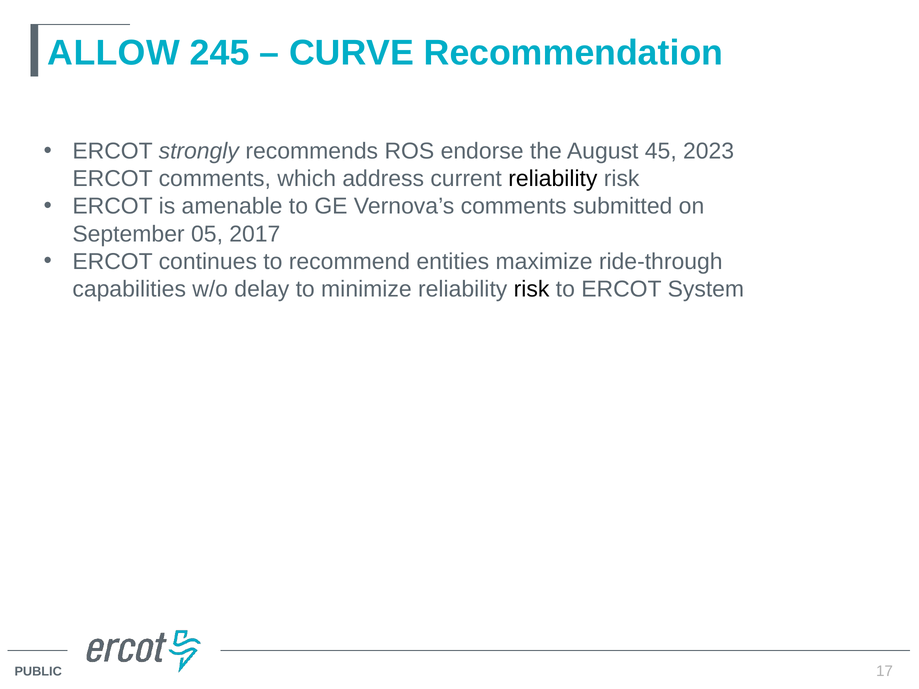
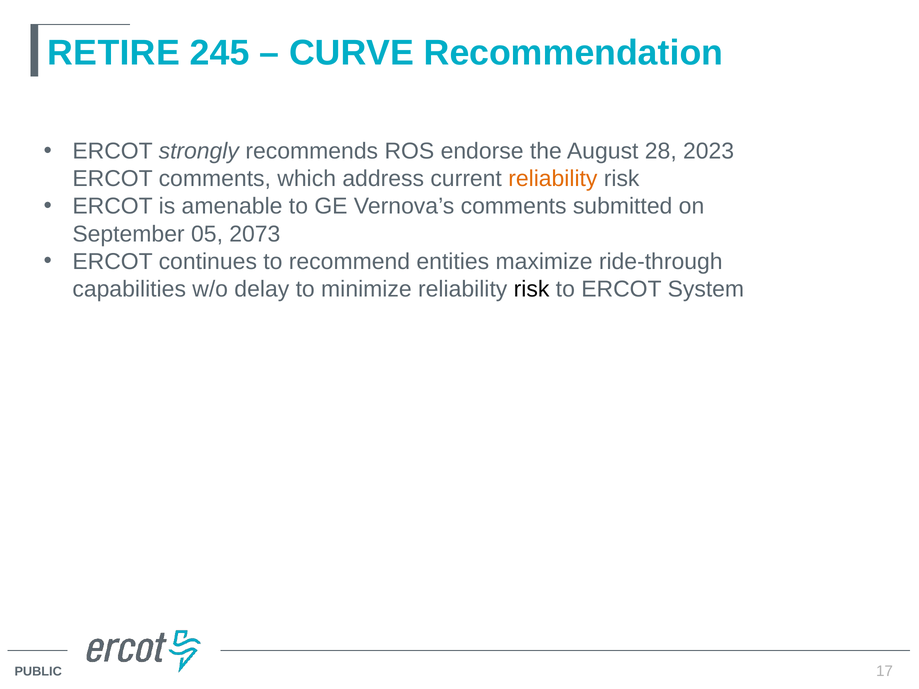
ALLOW: ALLOW -> RETIRE (114, 53)
45: 45 -> 28 (661, 151)
reliability colour: black -> orange (553, 179)
2017: 2017 -> 2073 (255, 234)
